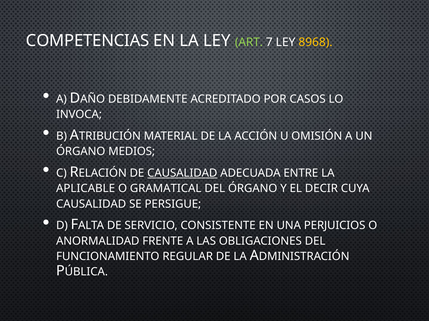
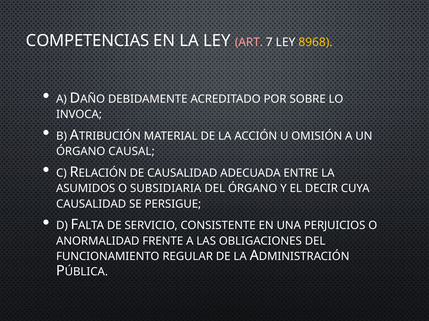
ART colour: light green -> pink (249, 42)
CASOS: CASOS -> SOBRE (308, 99)
MEDIOS: MEDIOS -> CAUSAL (132, 152)
CAUSALIDAD underline: present -> none (182, 174)
APLICABLE: APLICABLE -> ASUMIDOS (86, 189)
GRAMATICAL: GRAMATICAL -> SUBSIDIARIA (166, 189)
